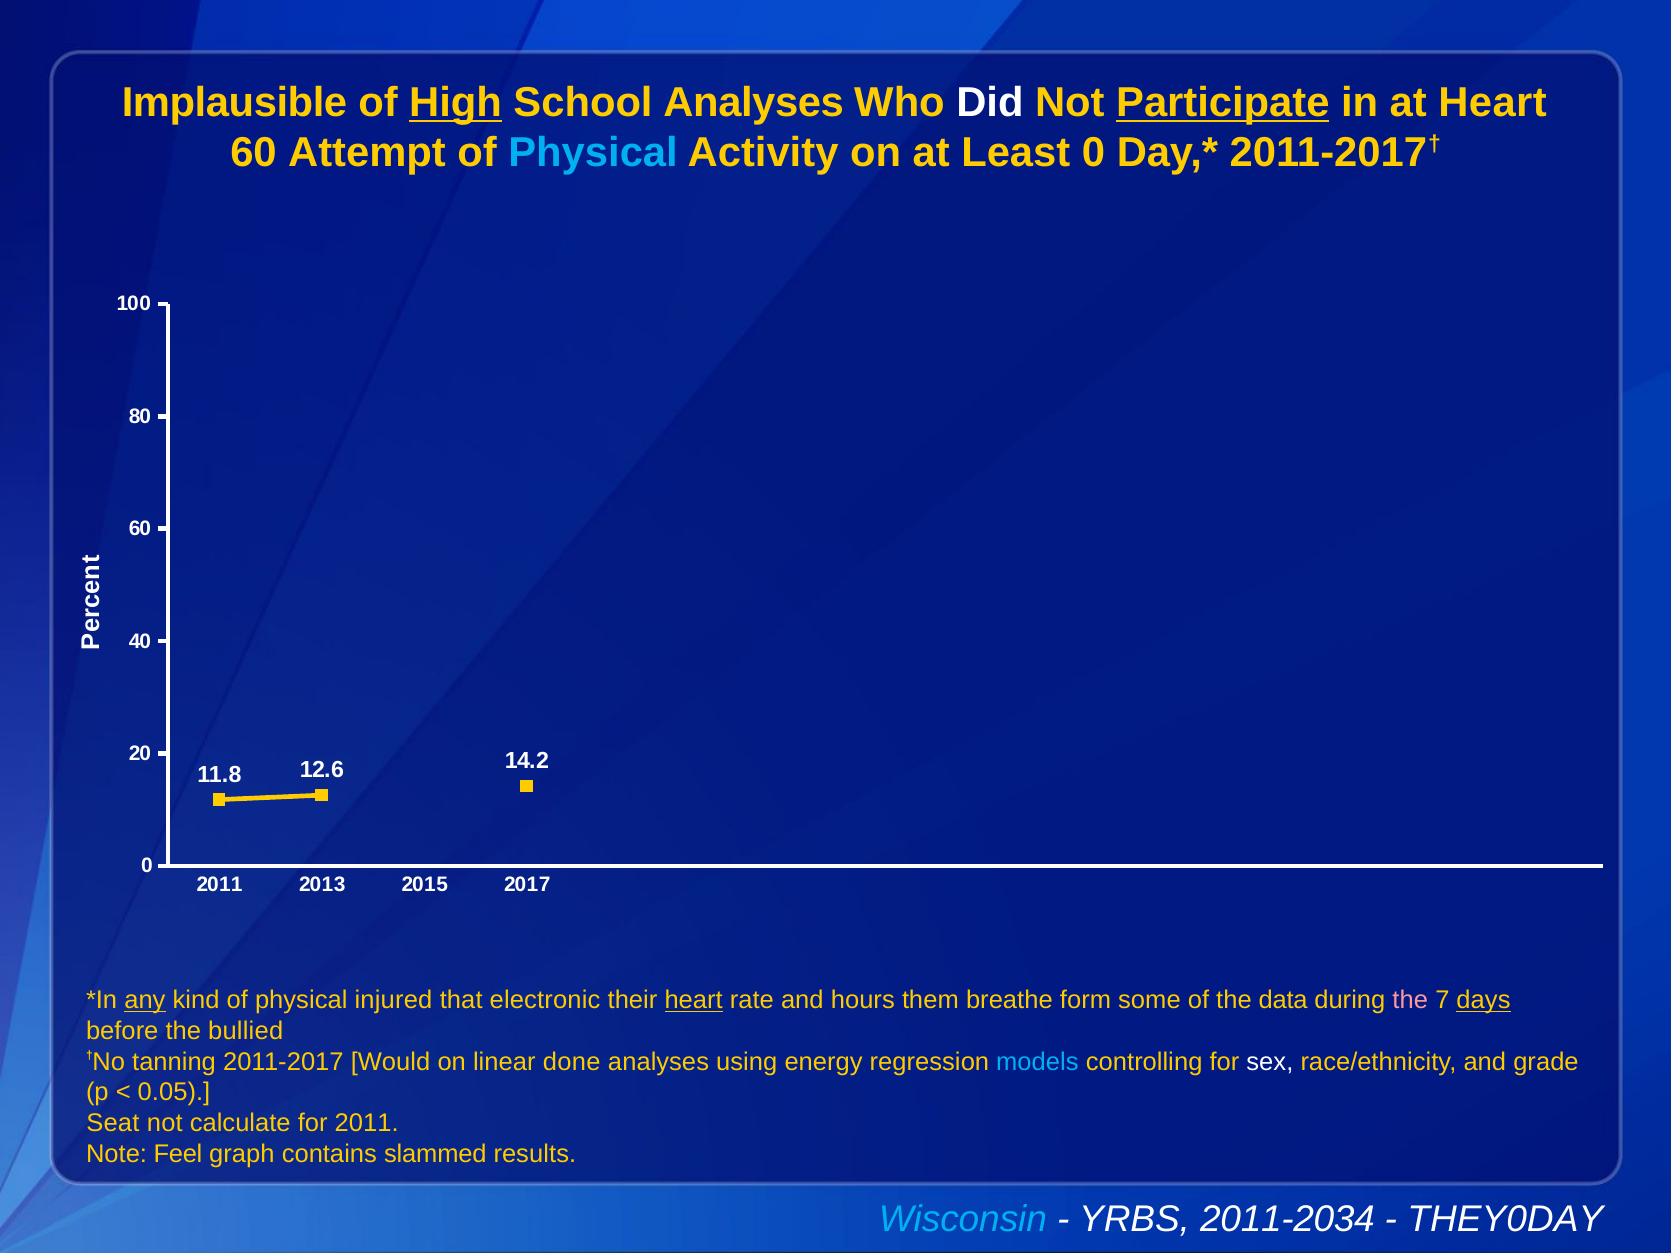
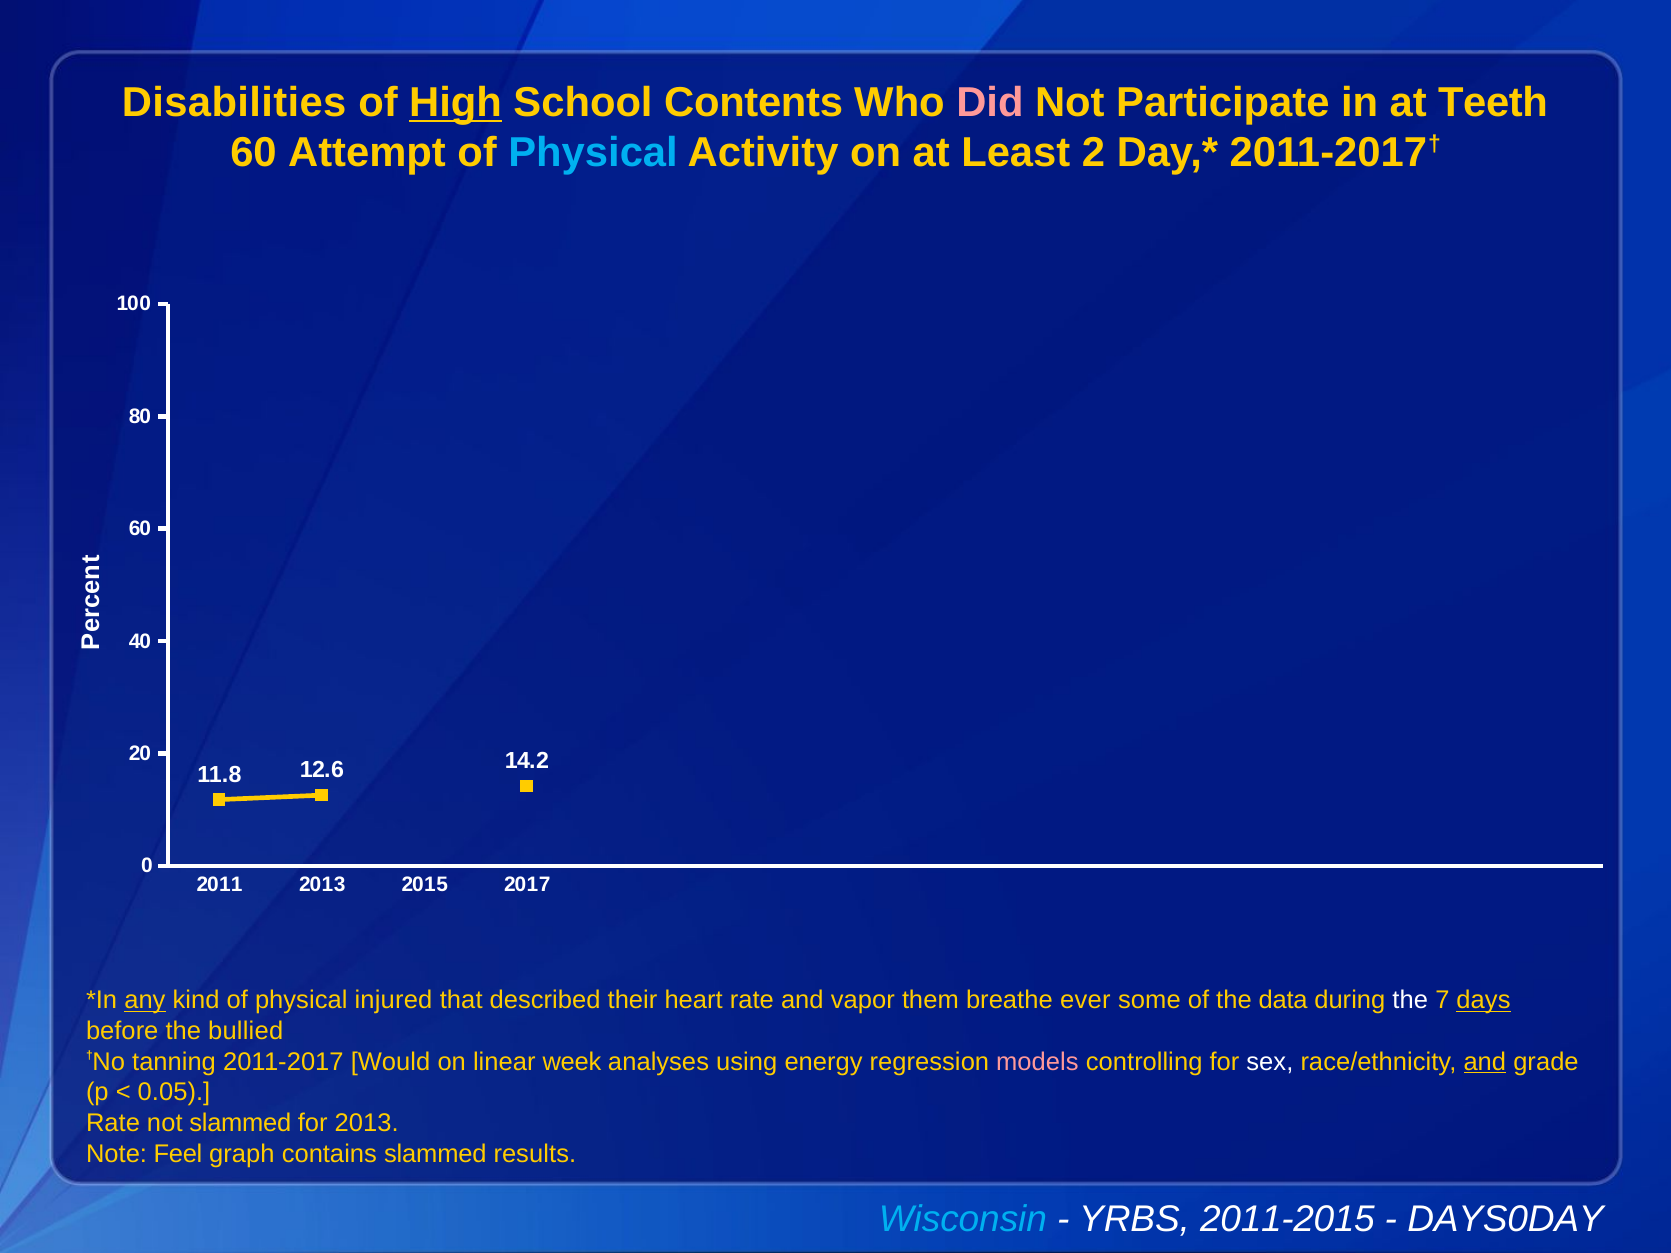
Implausible: Implausible -> Disabilities (234, 103)
School Analyses: Analyses -> Contents (754, 103)
Did colour: white -> pink (990, 103)
Participate underline: present -> none (1223, 103)
at Heart: Heart -> Teeth (1493, 103)
Least 0: 0 -> 2 (1093, 153)
electronic: electronic -> described (545, 1001)
heart underline: present -> none (694, 1001)
hours: hours -> vapor (863, 1001)
form: form -> ever (1085, 1001)
the colour: pink -> white (1410, 1001)
done: done -> week (572, 1062)
models colour: light blue -> pink (1037, 1062)
and underline: none -> present (1485, 1062)
Seat: Seat -> Rate (113, 1123)
not calculate: calculate -> slammed (240, 1123)
for 2011: 2011 -> 2013 (367, 1123)
2011-2034: 2011-2034 -> 2011-2015 (1288, 1220)
THEY0DAY: THEY0DAY -> DAYS0DAY (1505, 1220)
